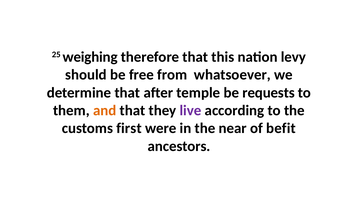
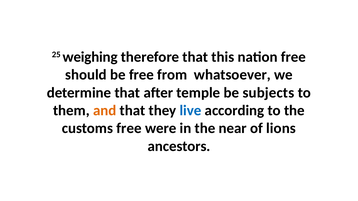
nation levy: levy -> free (293, 57)
requests: requests -> subjects (268, 93)
live colour: purple -> blue (190, 111)
customs first: first -> free (129, 129)
befit: befit -> lions (281, 129)
